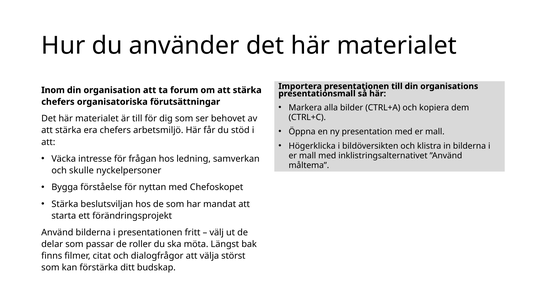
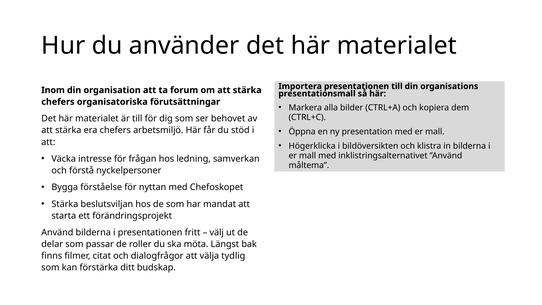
skulle: skulle -> förstå (82, 170)
störst: störst -> tydlig (233, 256)
